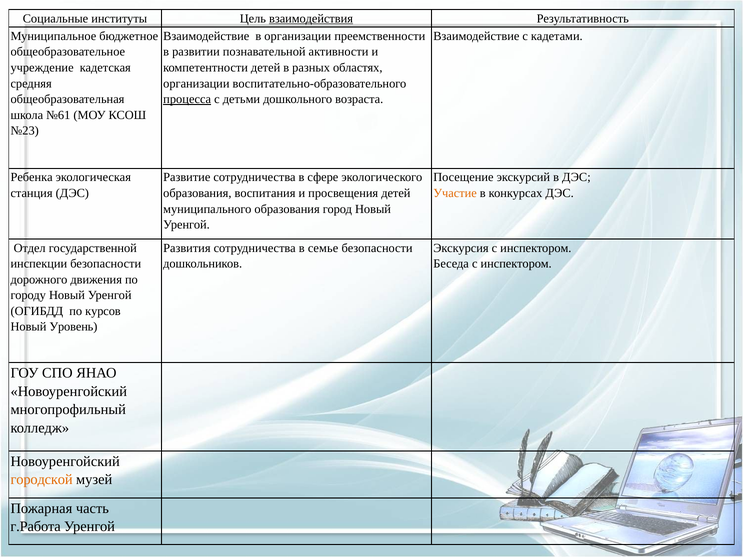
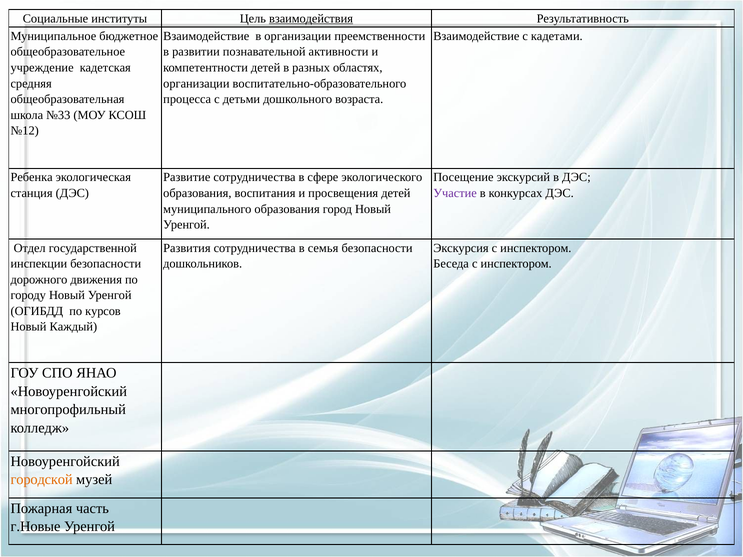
процесса underline: present -> none (187, 99)
№61: №61 -> №33 (58, 115)
№23: №23 -> №12 (25, 131)
Участие colour: orange -> purple (455, 193)
семье: семье -> семья (323, 248)
Уровень: Уровень -> Каждый (73, 327)
г.Работа: г.Работа -> г.Новые (35, 527)
